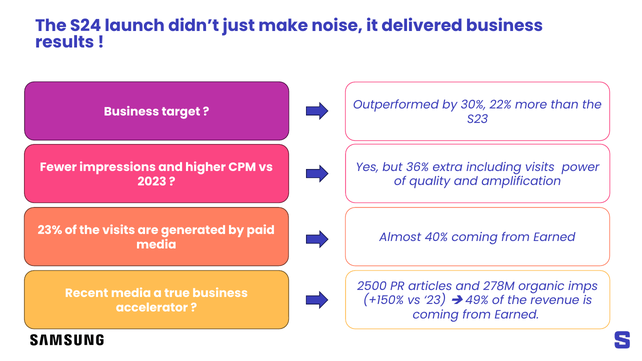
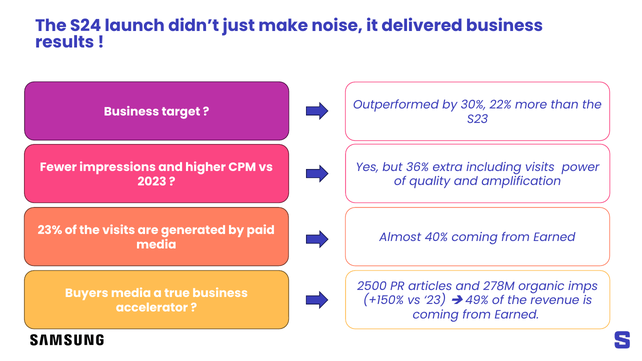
Recent: Recent -> Buyers (87, 293)
